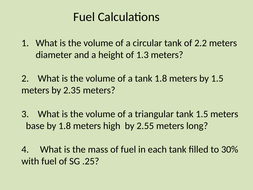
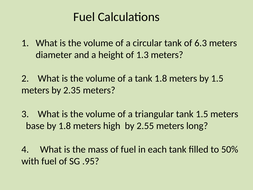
2.2: 2.2 -> 6.3 (201, 43)
30%: 30% -> 50% (230, 149)
.25: .25 -> .95 (91, 161)
